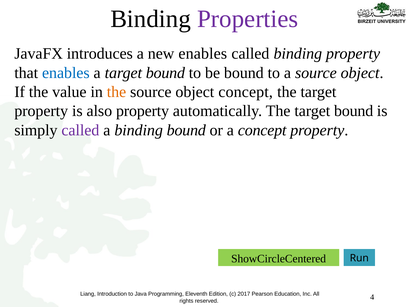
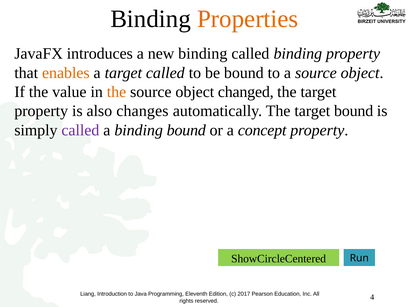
Properties colour: purple -> orange (248, 19)
new enables: enables -> binding (203, 54)
enables colour: blue -> orange (66, 73)
a target bound: bound -> called (165, 73)
object concept: concept -> changed (246, 92)
also property: property -> changes (142, 111)
